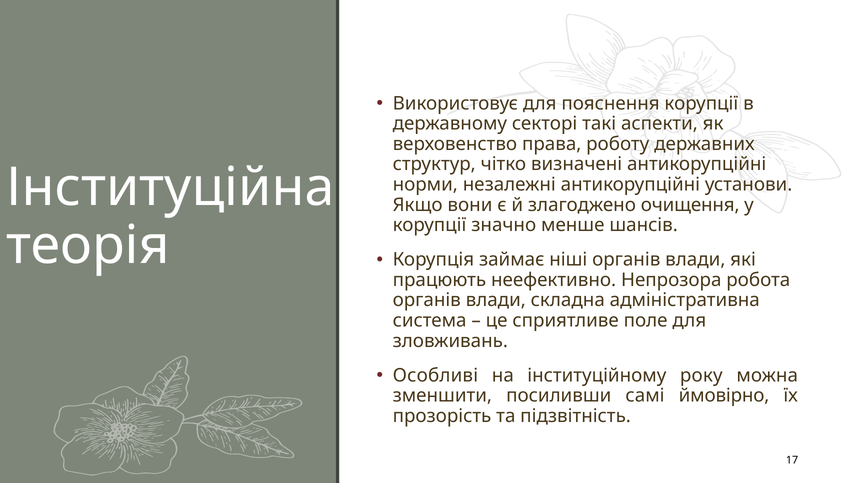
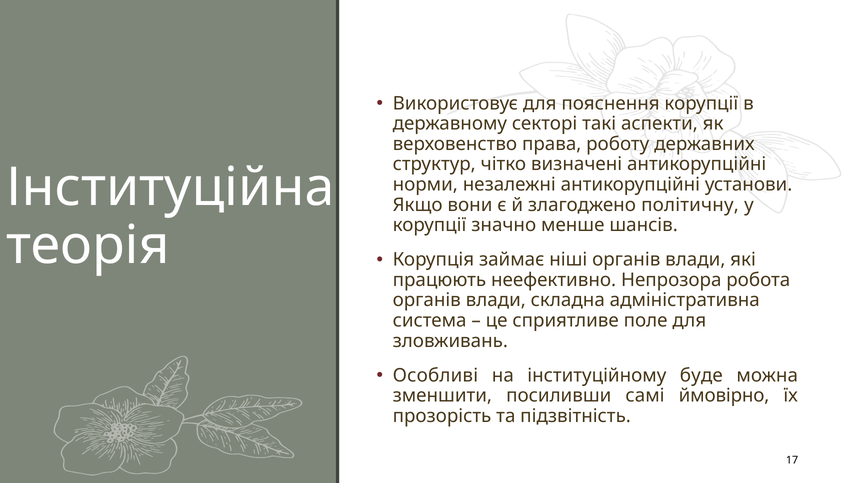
очищення: очищення -> політичну (690, 205)
року: року -> буде (701, 376)
